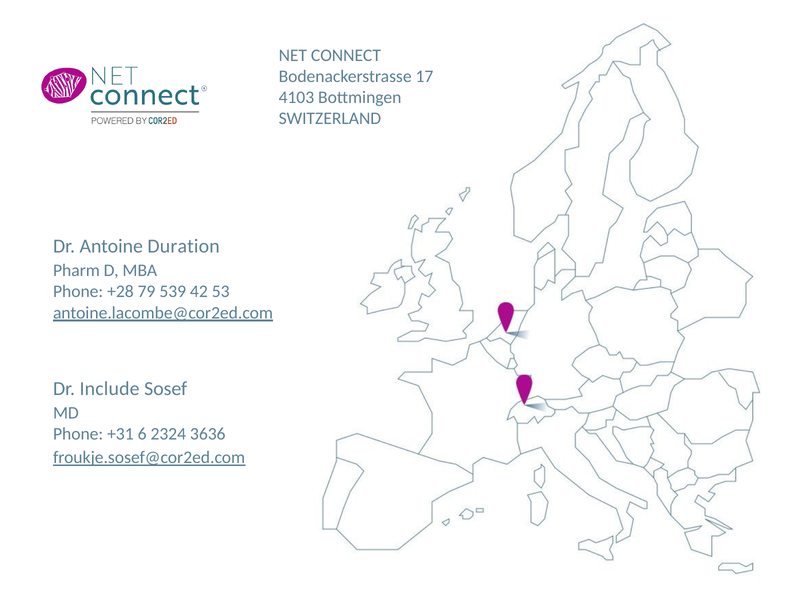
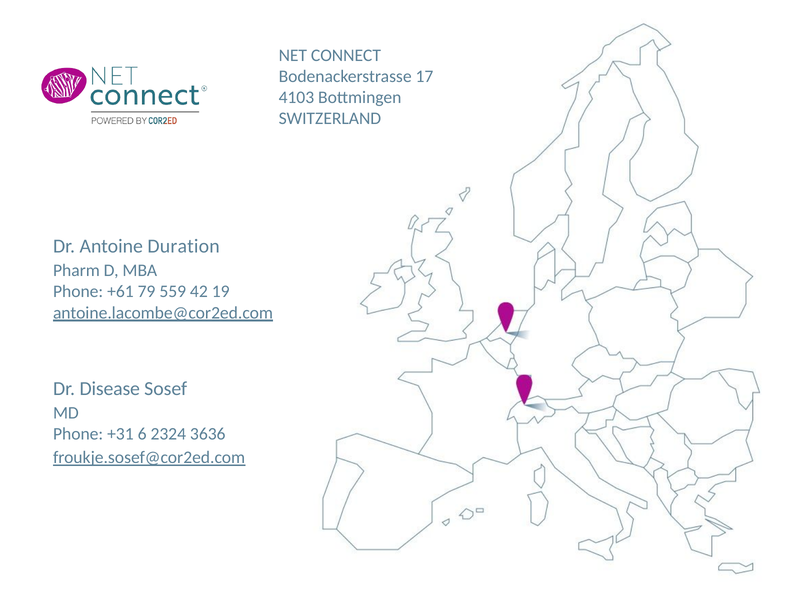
+28: +28 -> +61 (120, 292)
539: 539 -> 559 (173, 292)
53: 53 -> 19 (221, 292)
Include: Include -> Disease (110, 388)
